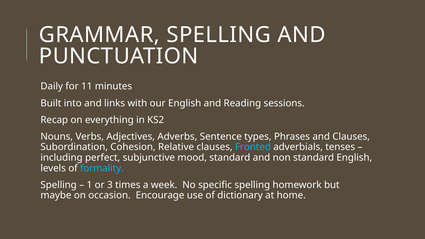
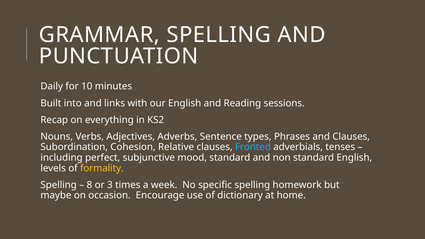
11: 11 -> 10 (87, 86)
formality colour: light blue -> yellow (102, 168)
1: 1 -> 8 (89, 185)
